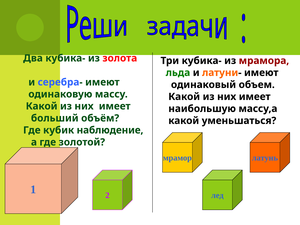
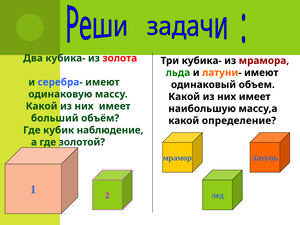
уменьшаться: уменьшаться -> определение (239, 121)
